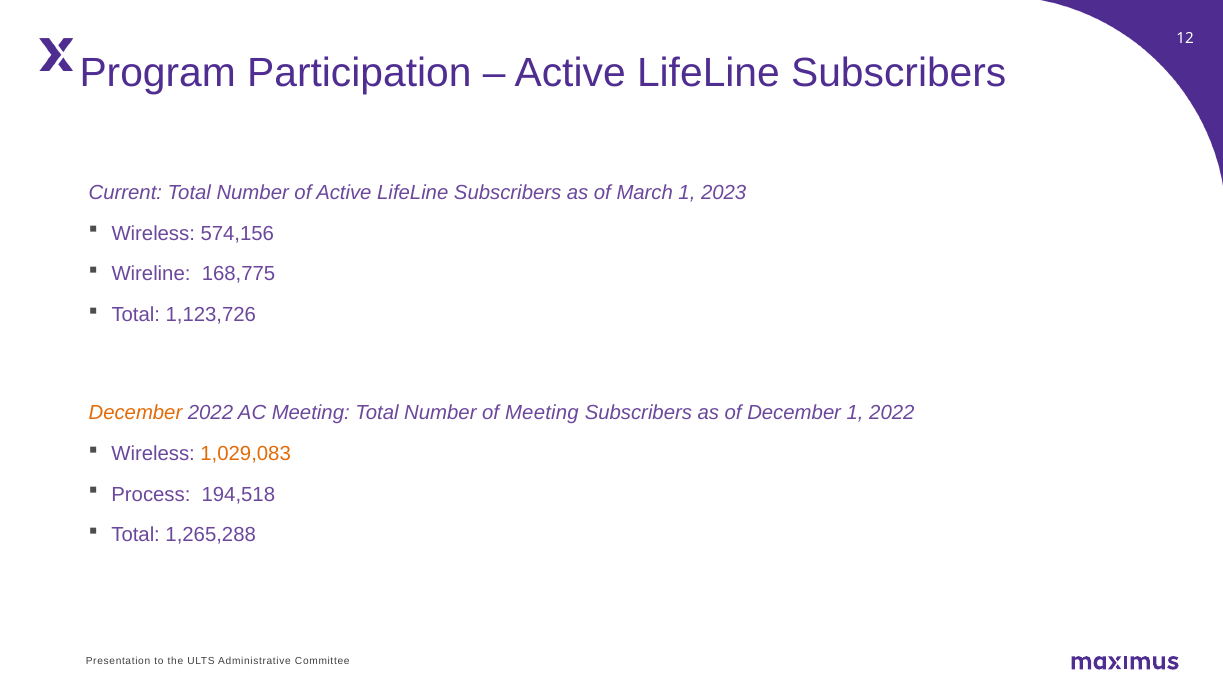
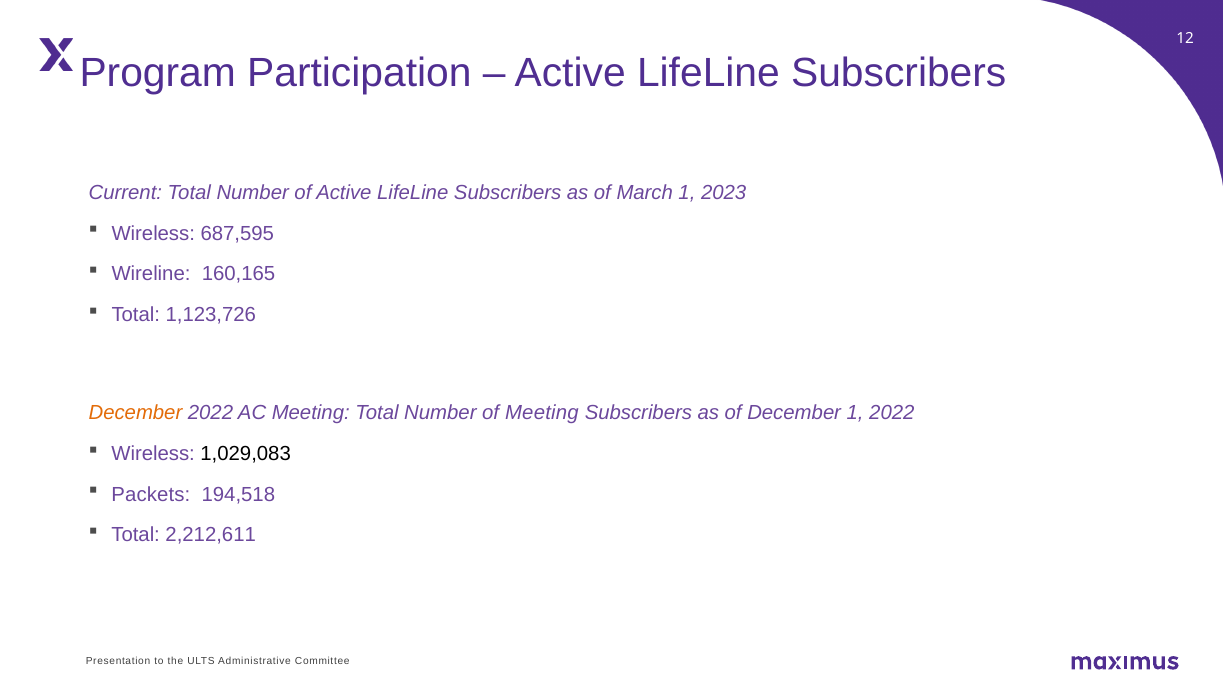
574,156: 574,156 -> 687,595 (237, 233)
168,775: 168,775 -> 160,165 (239, 274)
1,029,083 colour: orange -> black (246, 454)
Process: Process -> Packets (151, 494)
1,265,288: 1,265,288 -> 2,212,611 (211, 535)
